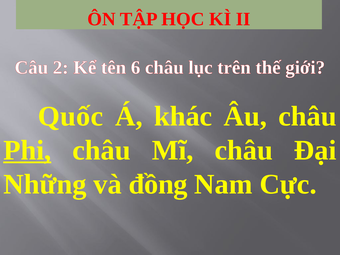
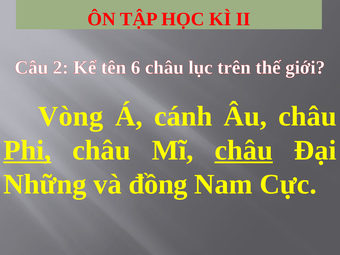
Quốc: Quốc -> Vòng (71, 116)
khác: khác -> cánh (183, 116)
châu underline: none -> present (244, 150)
